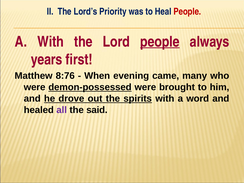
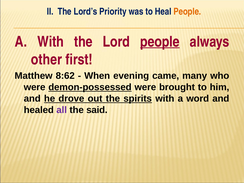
People colour: red -> orange (187, 12)
years: years -> other (46, 60)
8:76: 8:76 -> 8:62 (65, 76)
